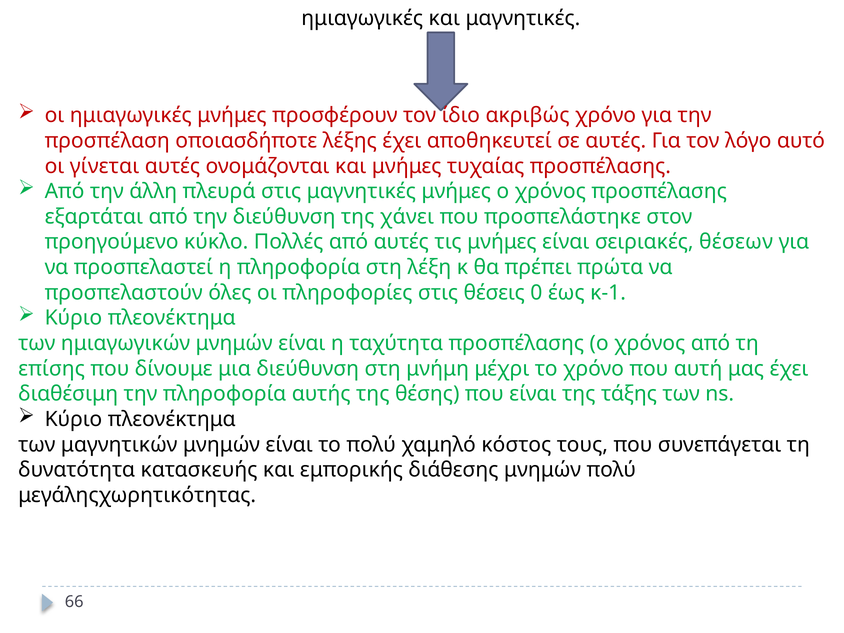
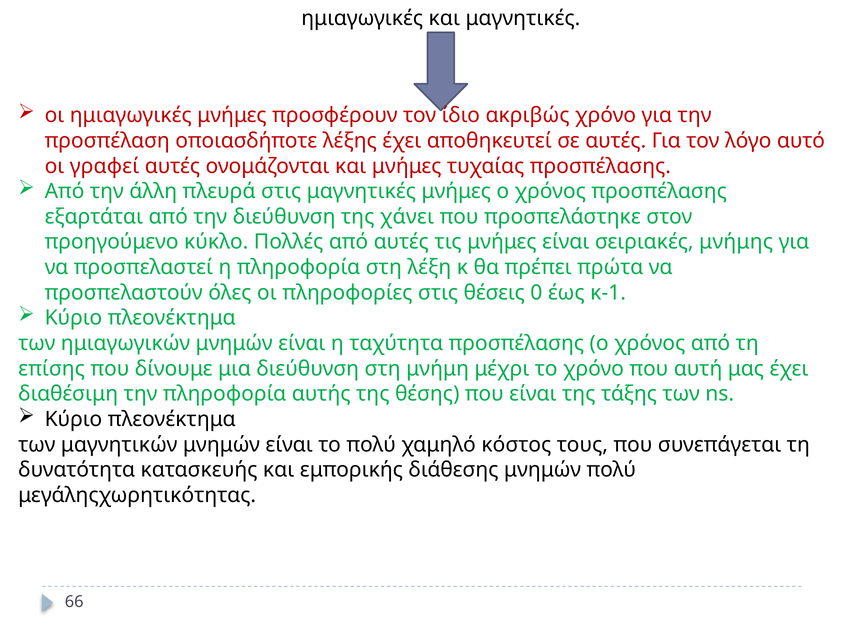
γίνεται: γίνεται -> γραφεί (105, 166)
θέσεων: θέσεων -> μνήμης (736, 242)
